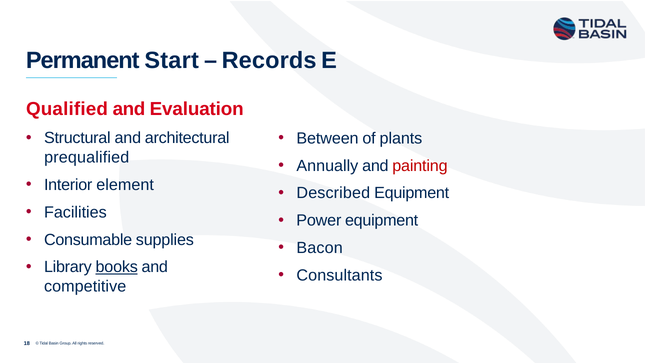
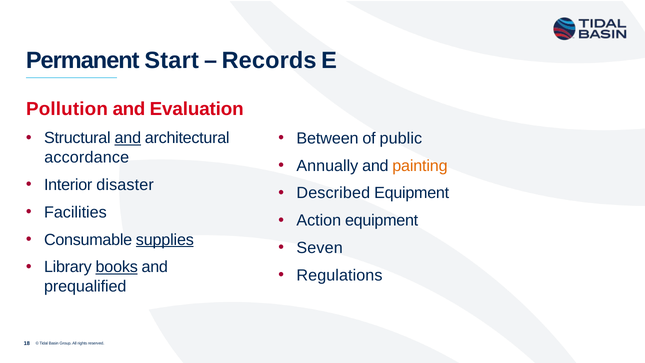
Qualified: Qualified -> Pollution (67, 109)
and underline: none -> present (128, 138)
plants: plants -> public (401, 138)
prequalified: prequalified -> accordance (87, 157)
painting colour: red -> orange (420, 166)
element: element -> disaster (125, 185)
Power: Power -> Action (319, 220)
supplies underline: none -> present (165, 240)
Bacon: Bacon -> Seven (320, 248)
Consultants: Consultants -> Regulations (339, 275)
competitive: competitive -> prequalified (85, 286)
